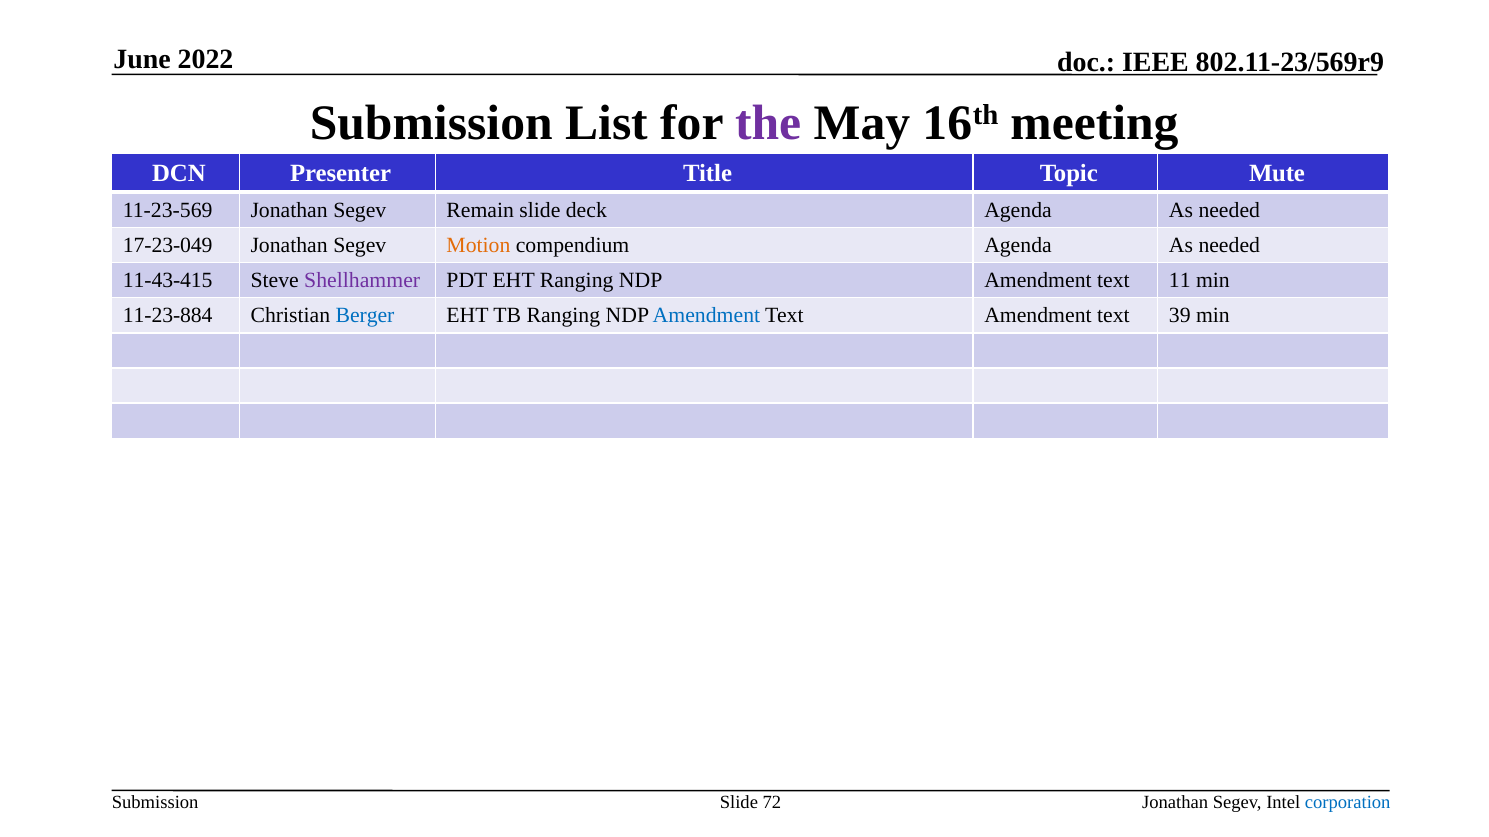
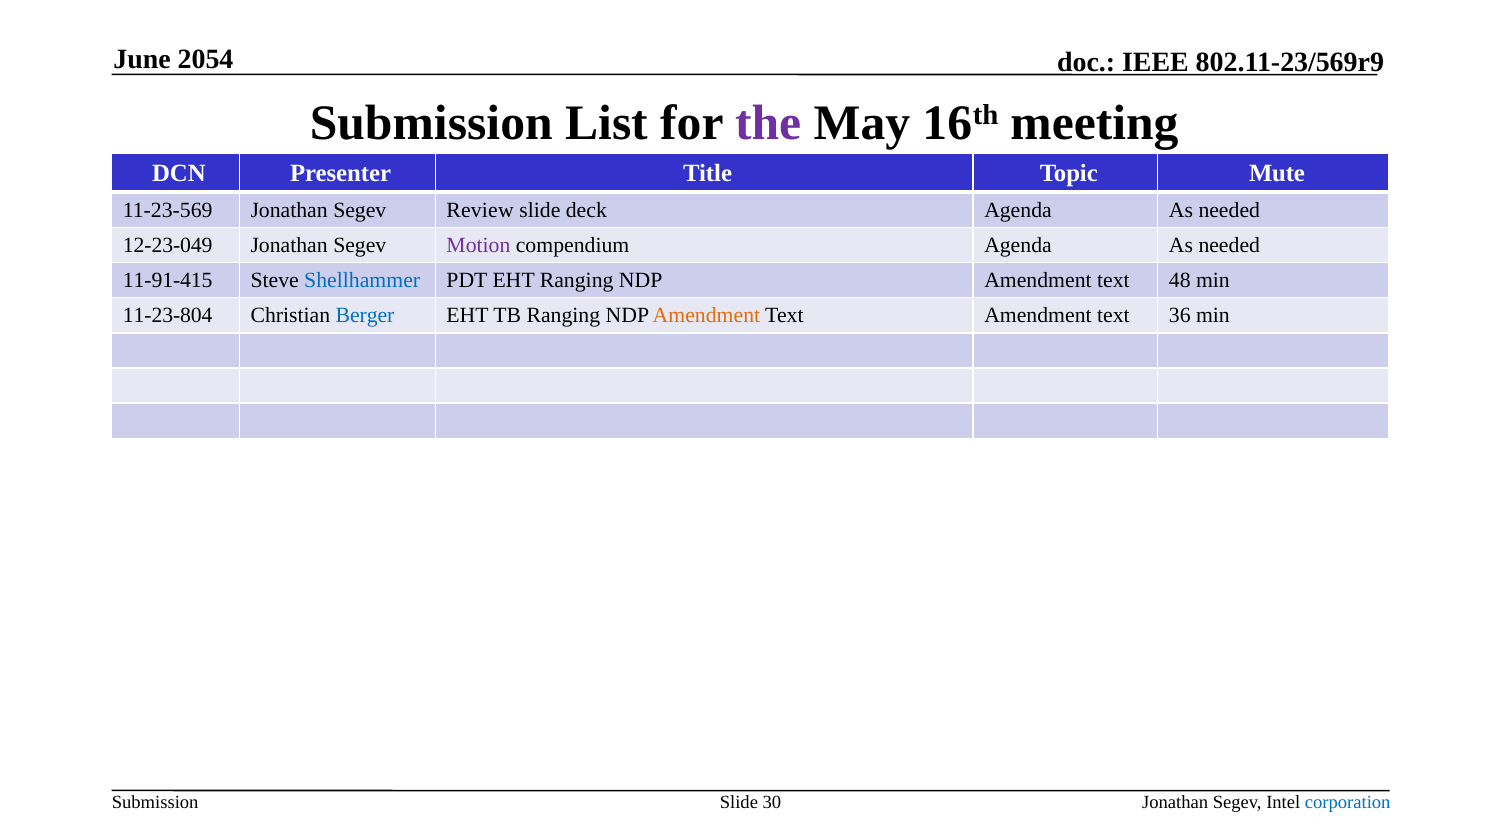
2022: 2022 -> 2054 (206, 59)
Remain: Remain -> Review (480, 210)
17-23-049: 17-23-049 -> 12-23-049 (168, 245)
Motion colour: orange -> purple (478, 245)
11-43-415: 11-43-415 -> 11-91-415 (168, 281)
Shellhammer colour: purple -> blue (362, 281)
11: 11 -> 48 (1180, 281)
11-23-884: 11-23-884 -> 11-23-804 (168, 316)
Amendment colour: blue -> orange (706, 316)
39: 39 -> 36 (1180, 316)
72: 72 -> 30 (772, 803)
